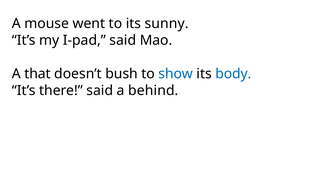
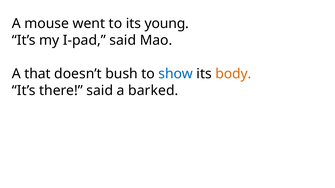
sunny: sunny -> young (167, 24)
body colour: blue -> orange (233, 74)
behind: behind -> barked (153, 91)
